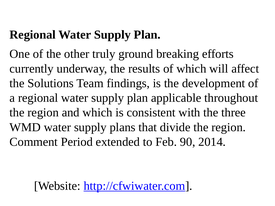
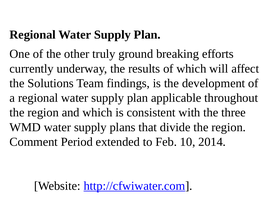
90: 90 -> 10 (188, 142)
